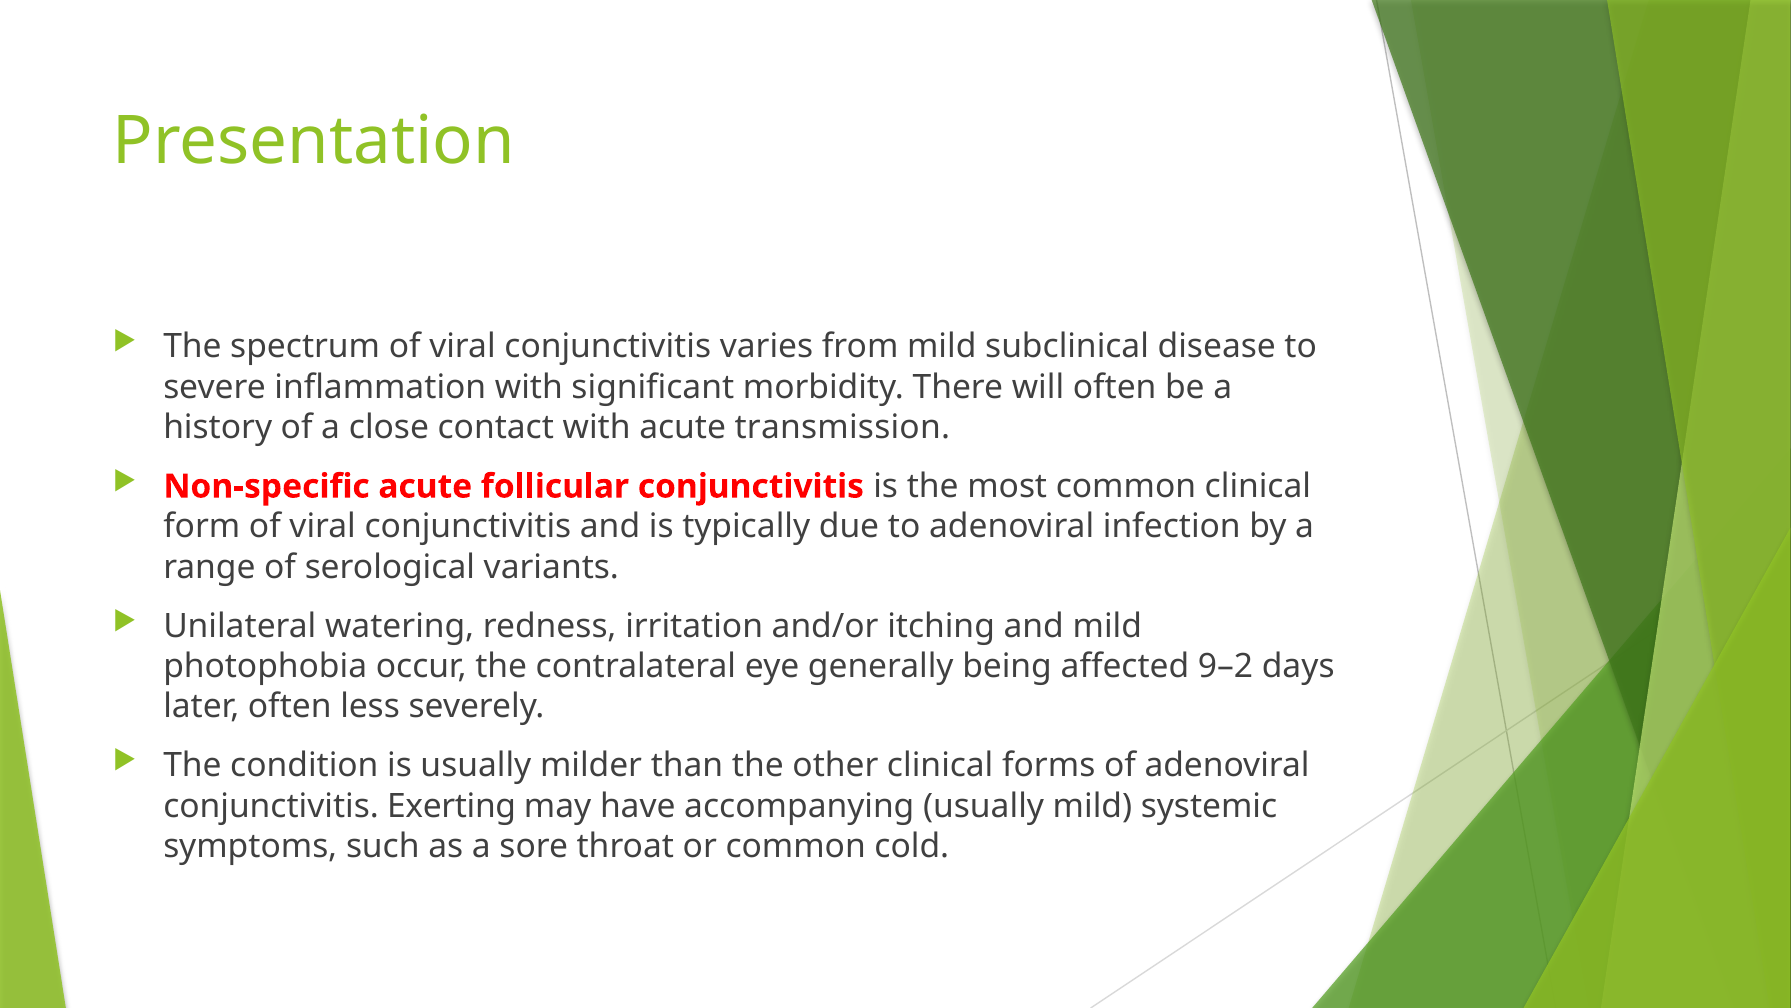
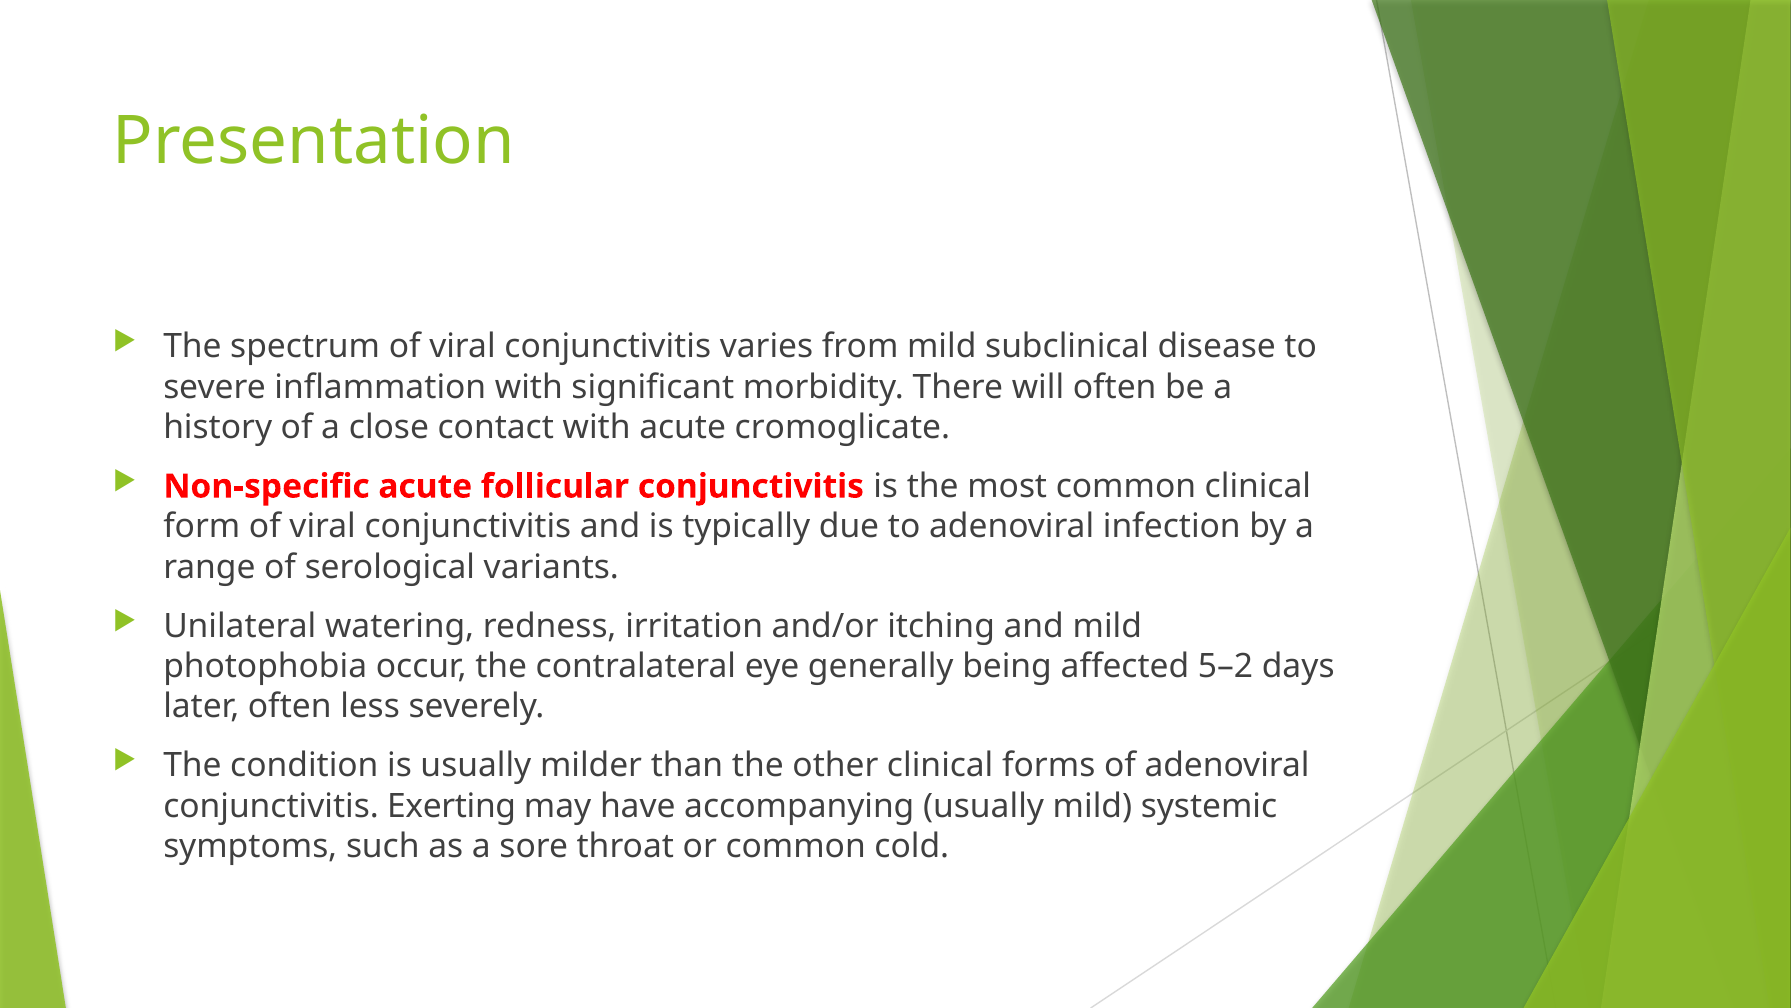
transmission: transmission -> cromoglicate (842, 427)
9–2: 9–2 -> 5–2 (1226, 666)
